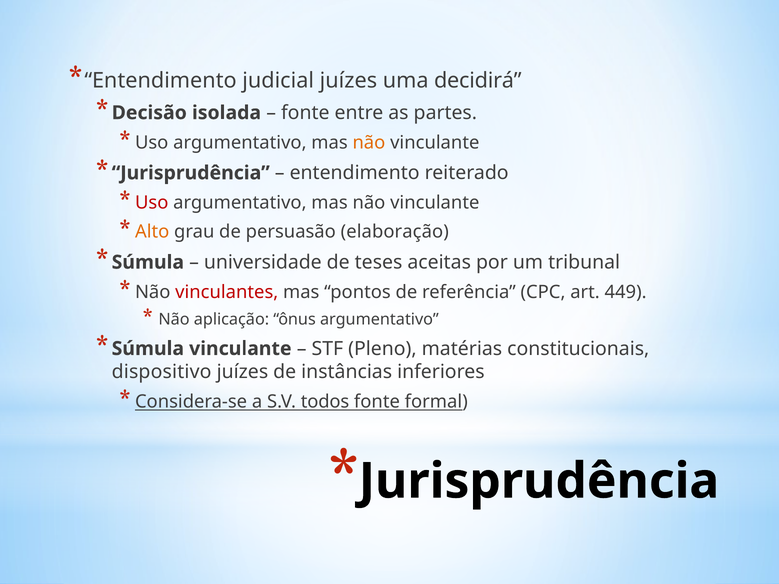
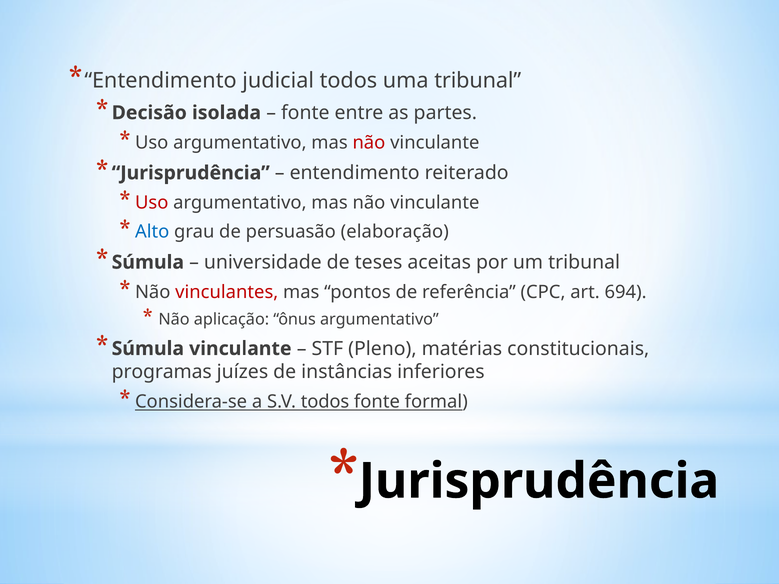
judicial juízes: juízes -> todos (348, 81)
uma decidirá: decidirá -> tribunal (478, 81)
não colour: orange -> red (369, 143)
Alto colour: orange -> blue (152, 232)
449: 449 -> 694 (626, 292)
dispositivo: dispositivo -> programas (162, 372)
